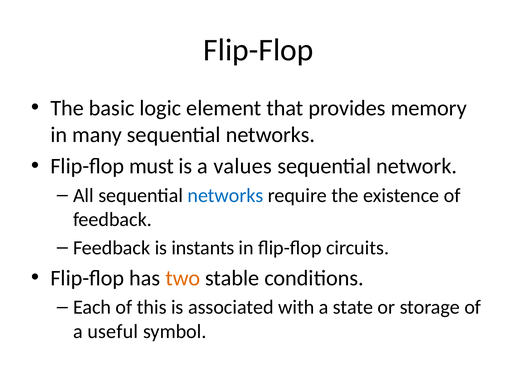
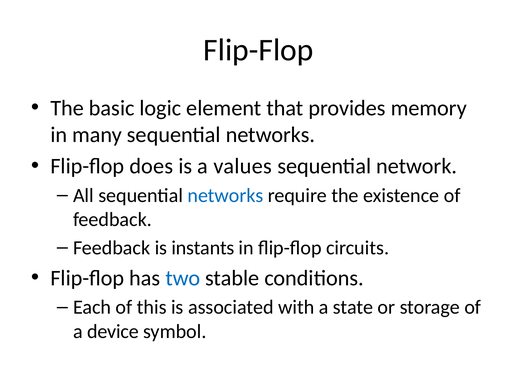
must: must -> does (151, 166)
two colour: orange -> blue (183, 278)
useful: useful -> device (113, 331)
